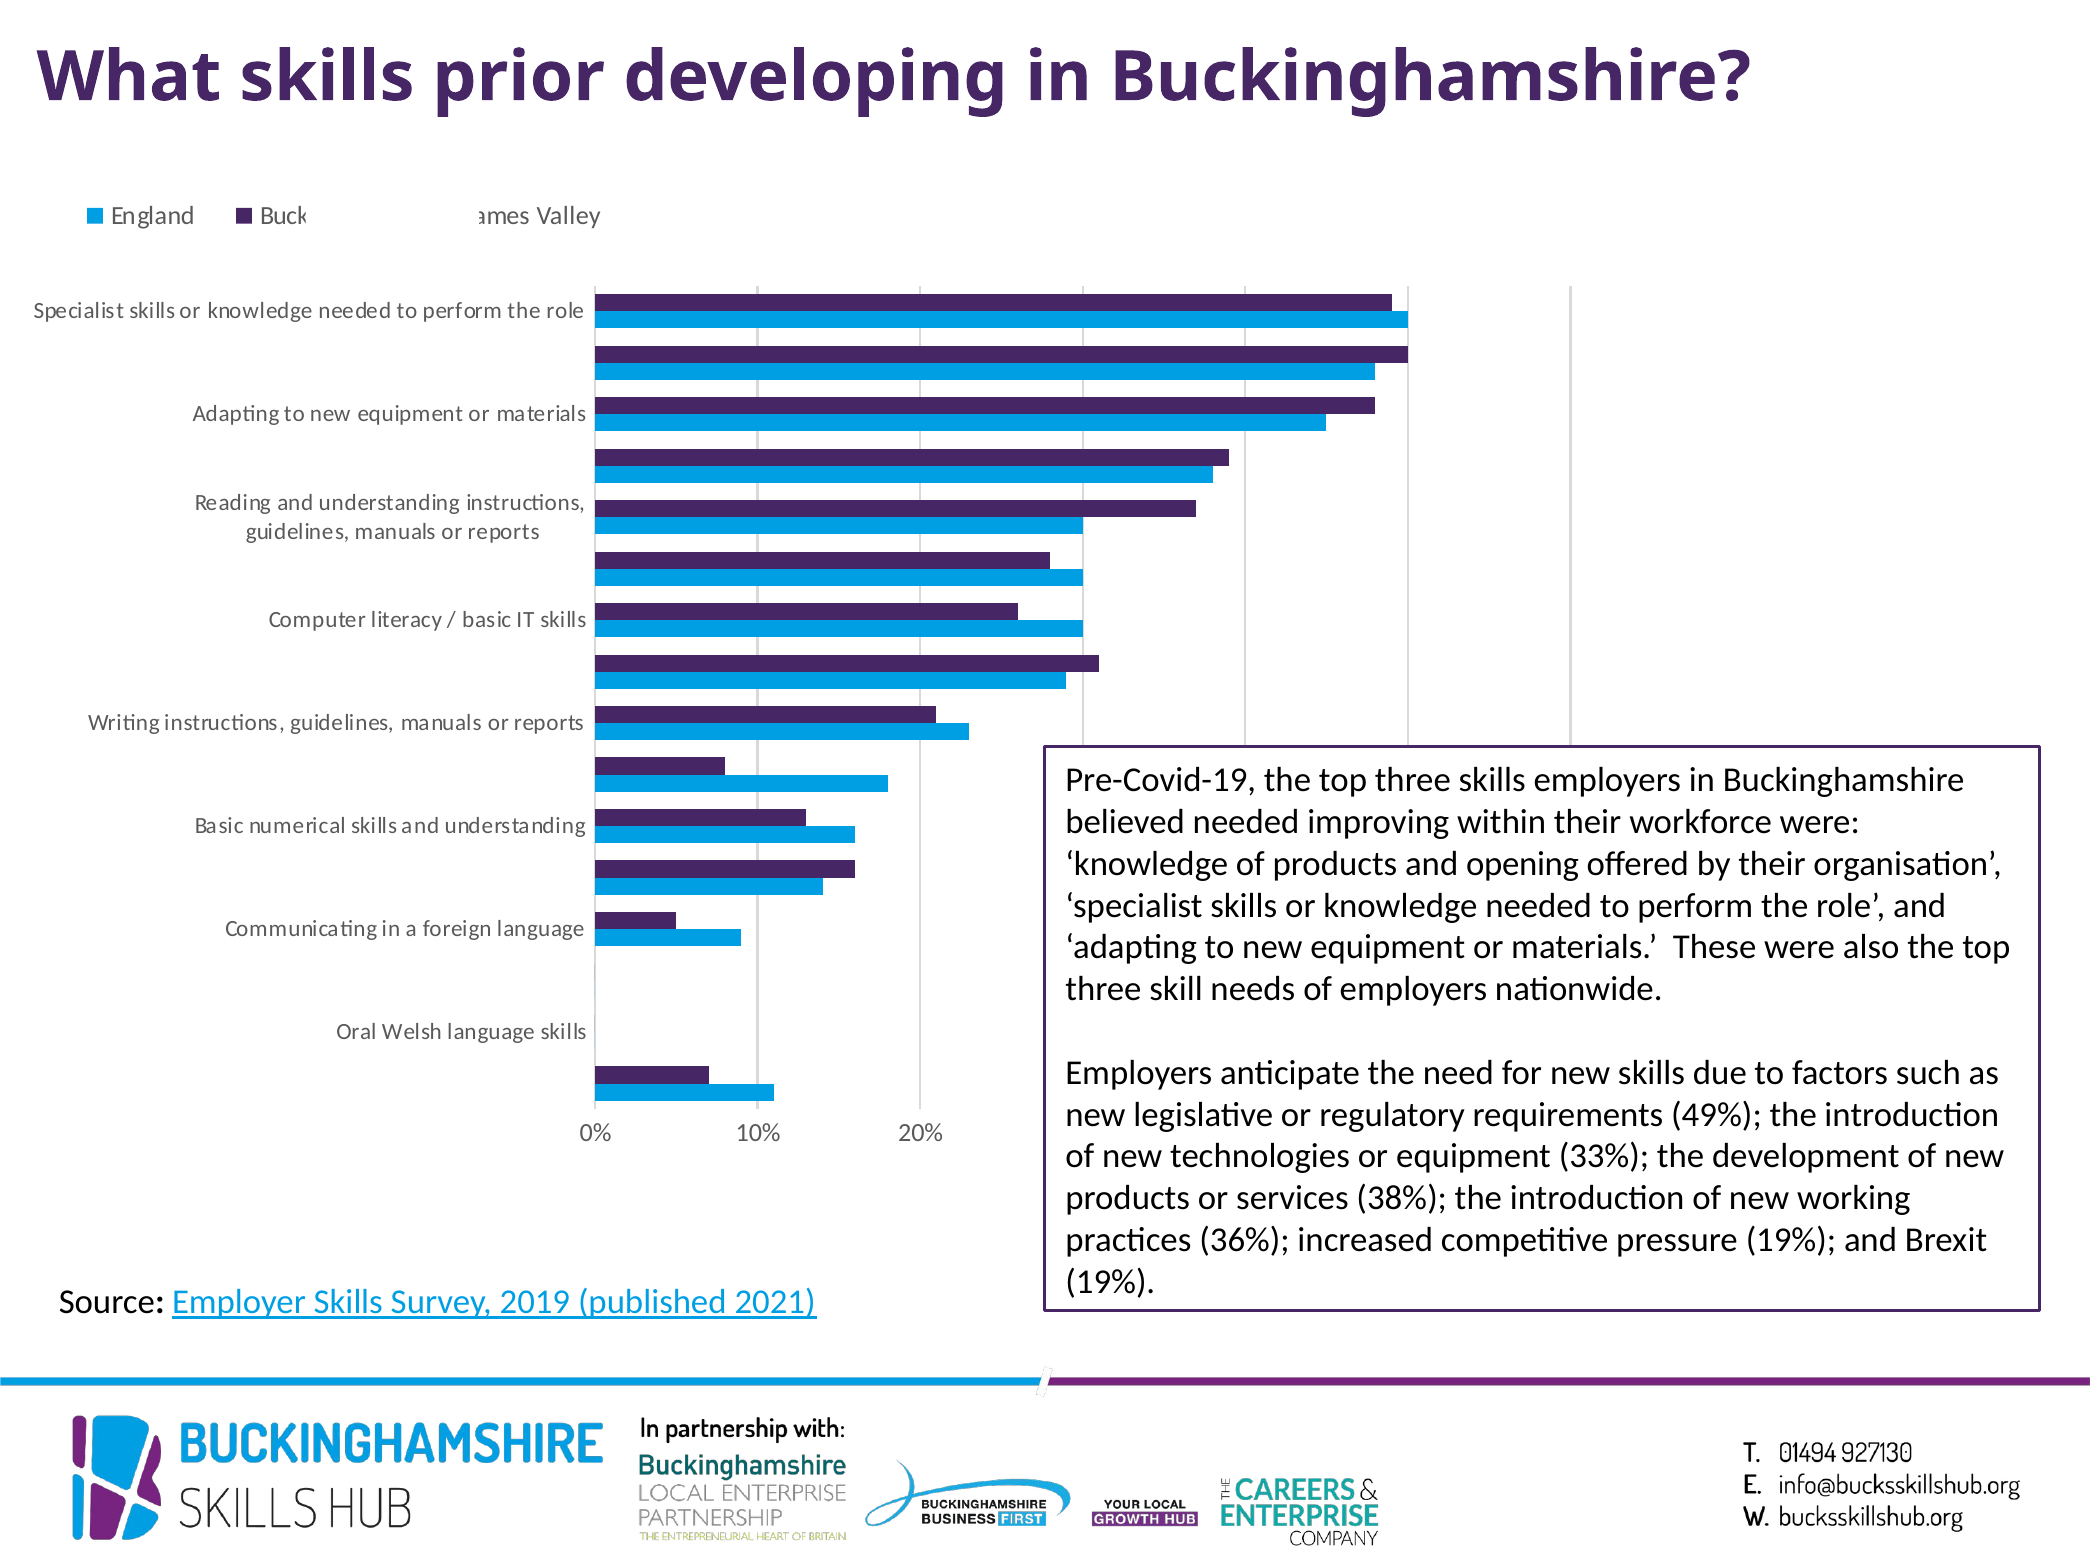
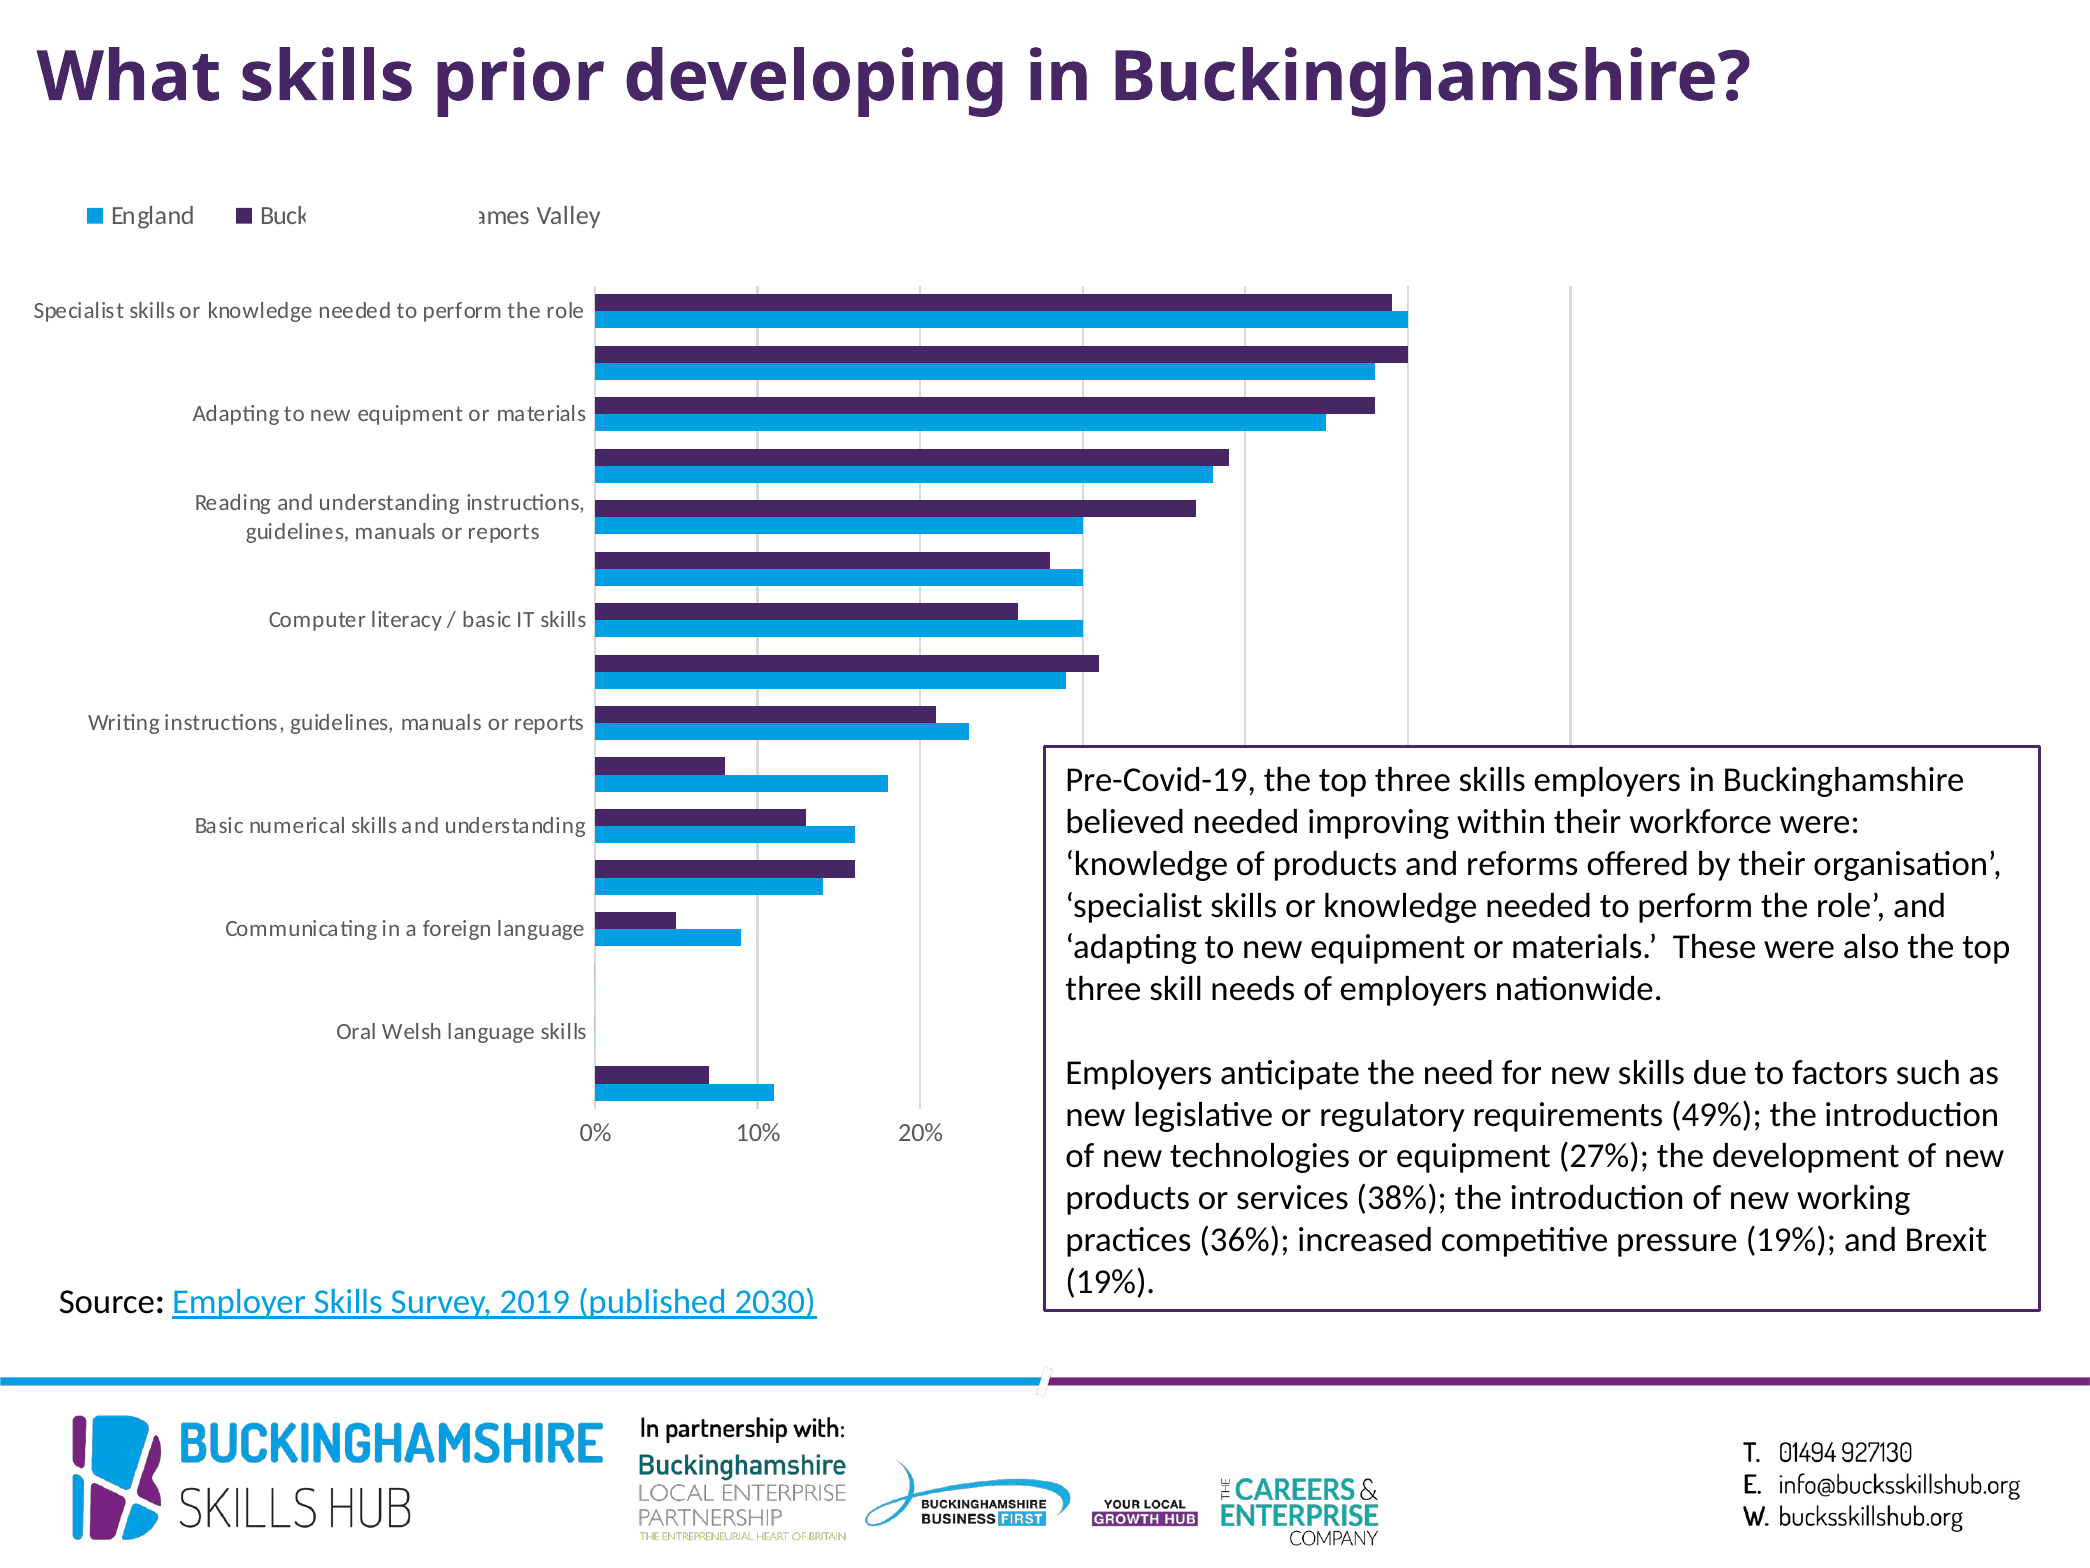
opening: opening -> reforms (1522, 864)
33%: 33% -> 27% (1604, 1156)
2021: 2021 -> 2030 (775, 1302)
